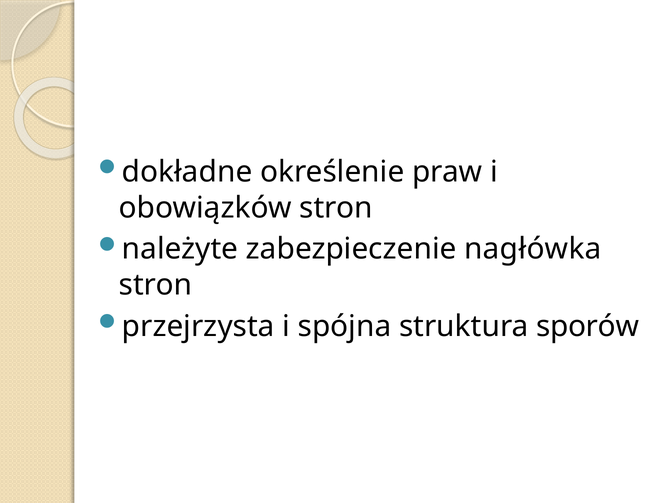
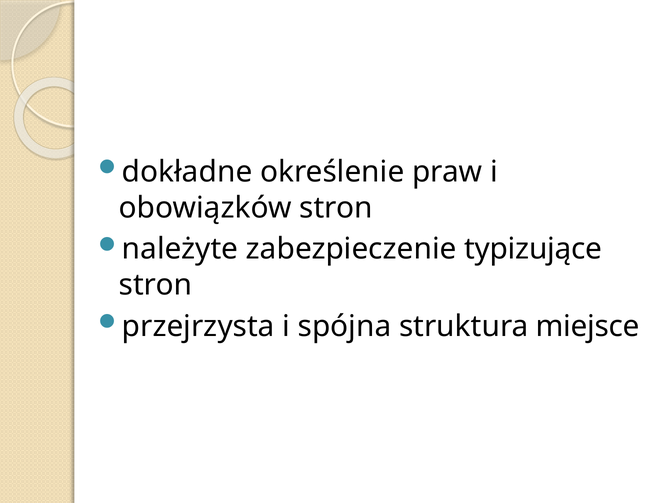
nagłówka: nagłówka -> typizujące (533, 249)
sporów: sporów -> miejsce (588, 326)
